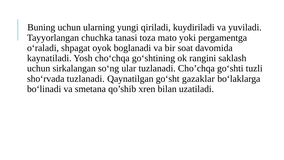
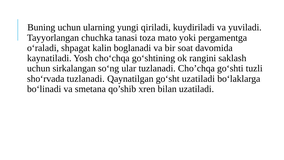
oyok: oyok -> kalin (102, 48)
go‘sht gazaklar: gazaklar -> uzatiladi (198, 79)
